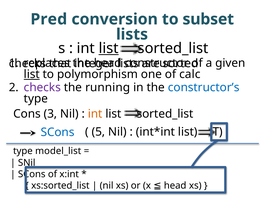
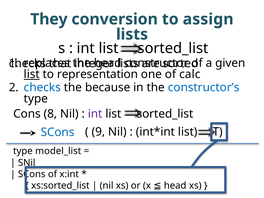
Pred: Pred -> They (49, 19)
subset: subset -> assign (208, 19)
list underline: present -> none (109, 48)
polymorphism: polymorphism -> representation (98, 74)
checks colour: purple -> blue (42, 87)
running: running -> because (108, 87)
3: 3 -> 8 (50, 114)
int colour: orange -> purple (95, 114)
5: 5 -> 9 (98, 132)
